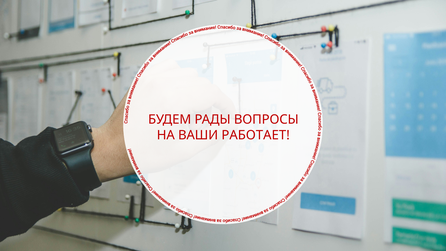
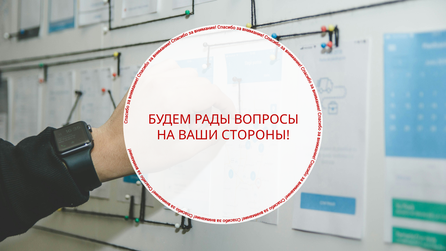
РАБОТАЕТ: РАБОТАЕТ -> СТОРОНЫ (256, 135)
